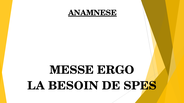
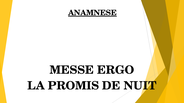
BESOIN: BESOIN -> PROMIS (73, 86)
SPES: SPES -> NUIT (140, 86)
